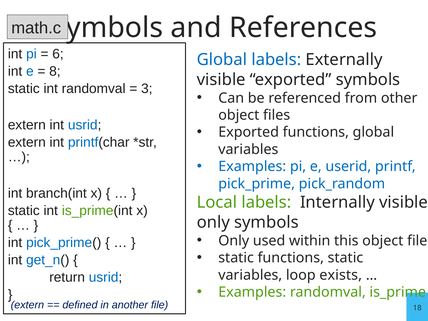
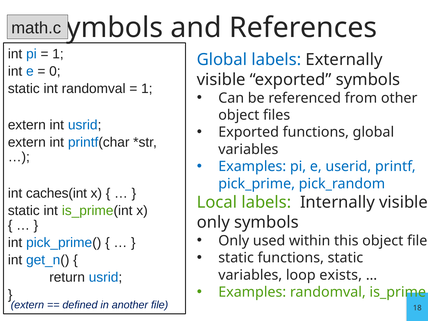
6: 6 -> 1 (58, 54)
8: 8 -> 0 (55, 71)
3: 3 -> 1 (147, 89)
branch(int: branch(int -> caches(int (56, 193)
